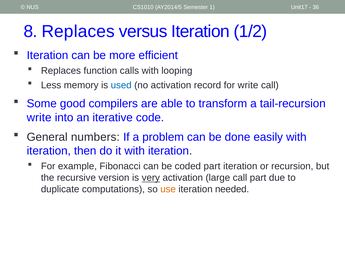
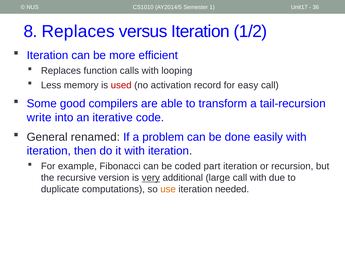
used colour: blue -> red (121, 85)
for write: write -> easy (248, 85)
numbers: numbers -> renamed (95, 137)
very activation: activation -> additional (183, 178)
call part: part -> with (258, 178)
